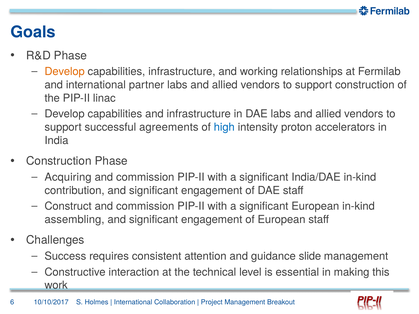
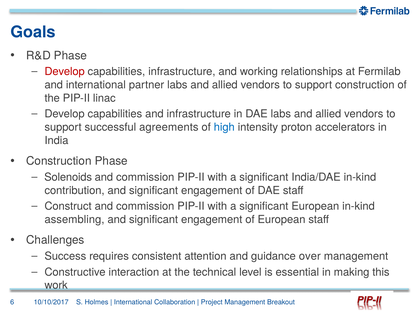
Develop colour: orange -> red (65, 72)
Acquiring: Acquiring -> Solenoids (68, 177)
slide: slide -> over (310, 256)
